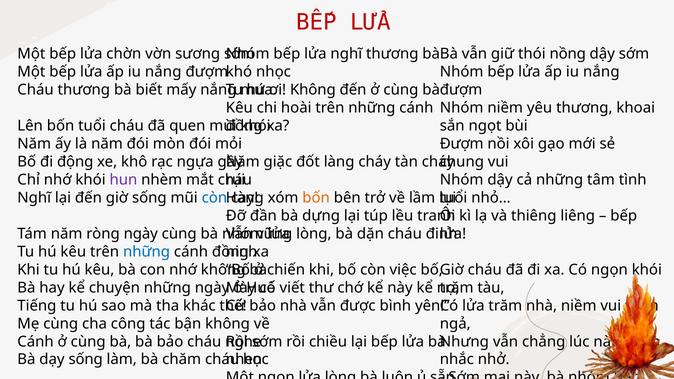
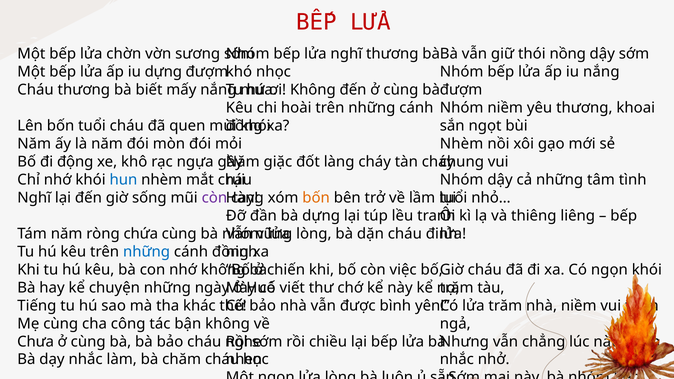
nắng: nắng -> dựng (163, 72)
Đượm: Đượm -> Nhèm (462, 144)
hun colour: purple -> blue (123, 180)
còn colour: blue -> purple (214, 198)
ròng ngày: ngày -> chứa (141, 234)
Cánh: Cánh -> Chưa (36, 342)
dạy sống: sống -> nhắc (86, 360)
